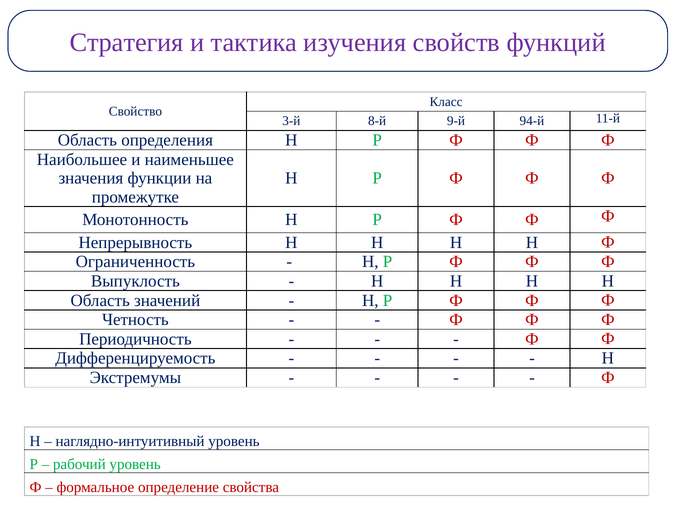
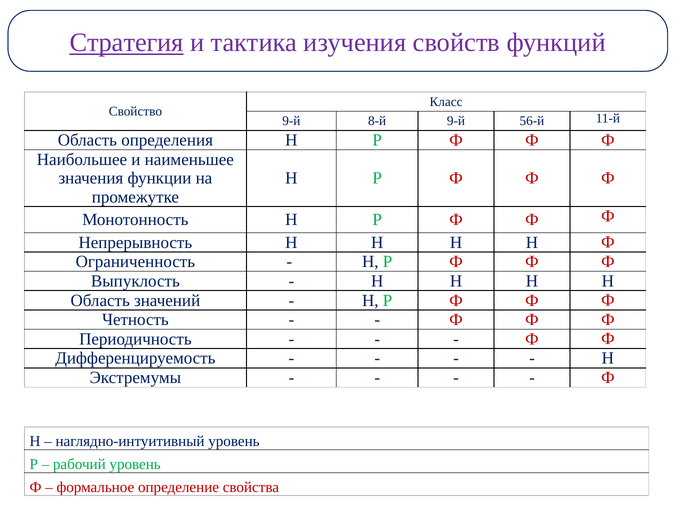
Стратегия underline: none -> present (127, 43)
3-й: 3-й -> 9-й (291, 121)
94-й: 94-й -> 56-й (532, 121)
